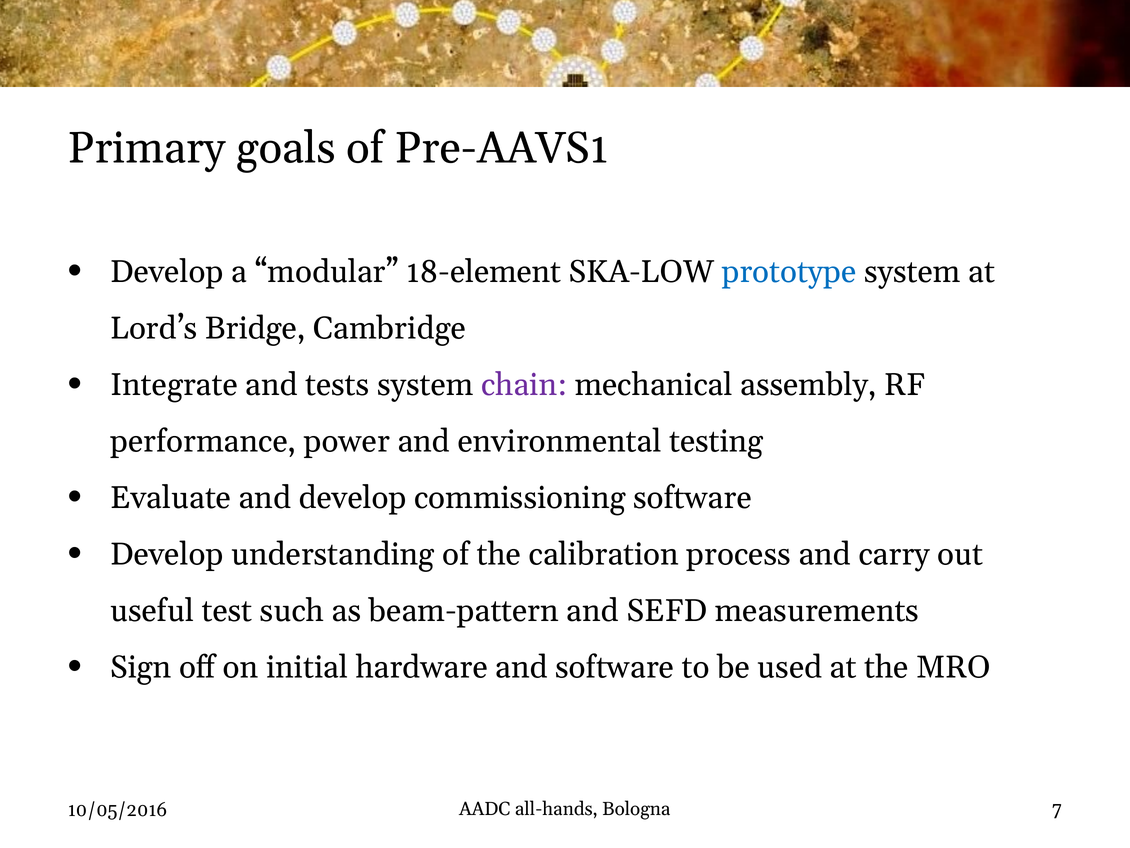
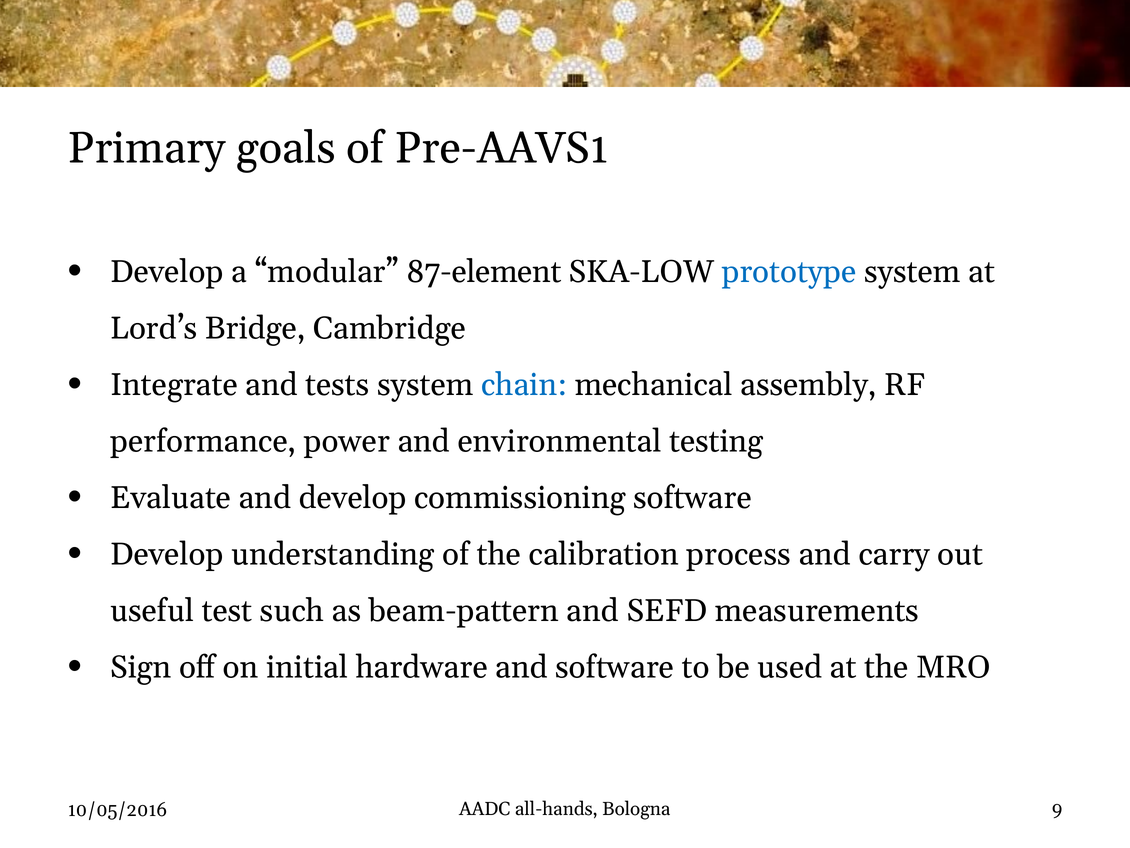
18-element: 18-element -> 87-element (484, 272)
chain colour: purple -> blue (524, 385)
7: 7 -> 9 (1057, 809)
